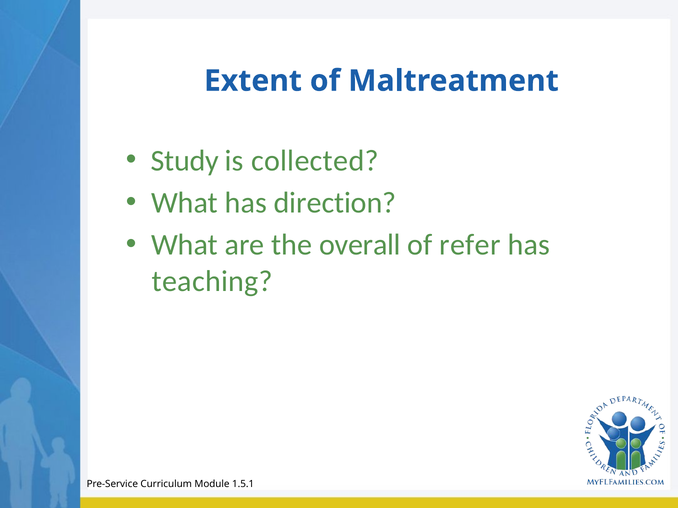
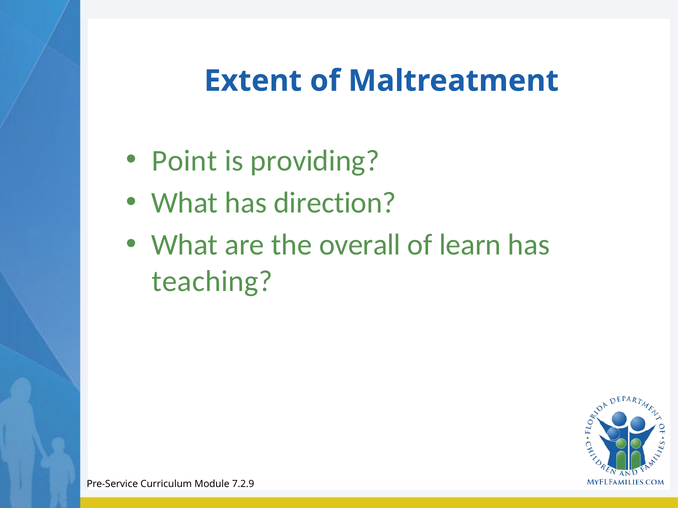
Study: Study -> Point (184, 161)
collected: collected -> providing (315, 161)
refer: refer -> learn (470, 245)
1.5.1: 1.5.1 -> 7.2.9 (243, 485)
